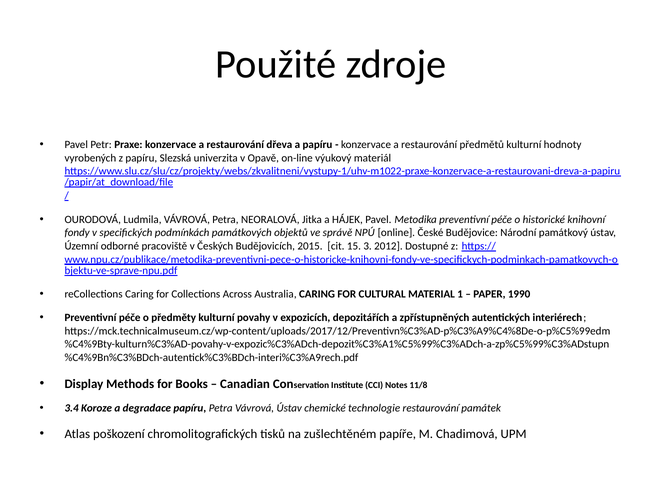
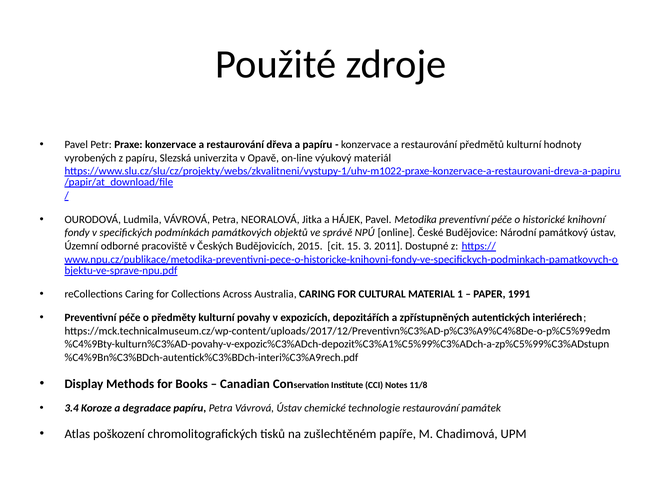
2012: 2012 -> 2011 (388, 246)
1990: 1990 -> 1991 (519, 294)
